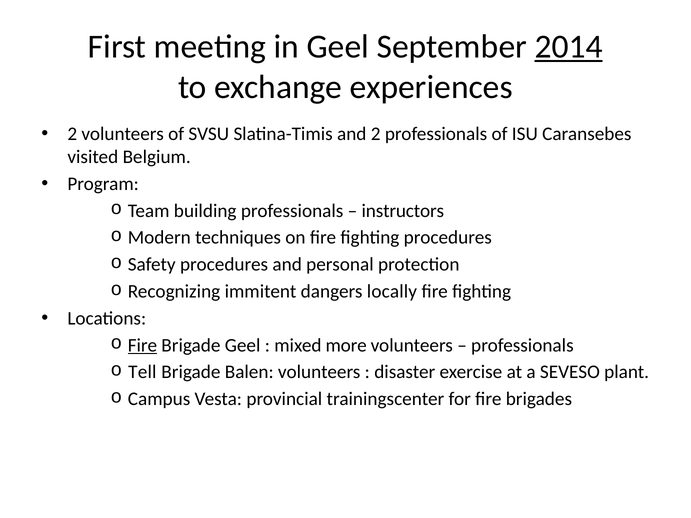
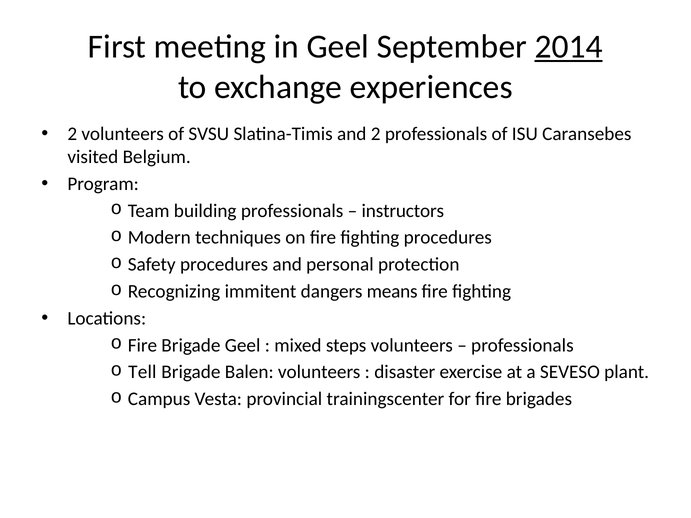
locally: locally -> means (392, 292)
Fire underline: present -> none (142, 345)
more: more -> steps (346, 345)
